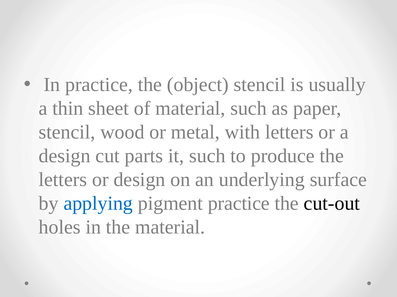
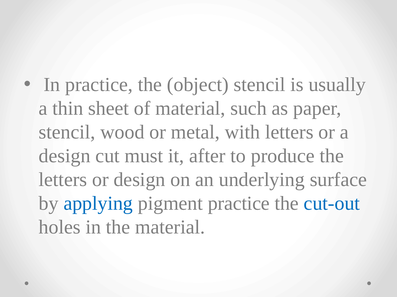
parts: parts -> must (144, 156)
it such: such -> after (207, 156)
cut-out colour: black -> blue (332, 204)
